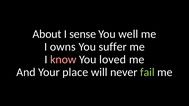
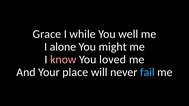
About: About -> Grace (47, 34)
sense: sense -> while (83, 34)
owns: owns -> alone (63, 47)
suffer: suffer -> might (113, 47)
fail colour: light green -> light blue (147, 72)
